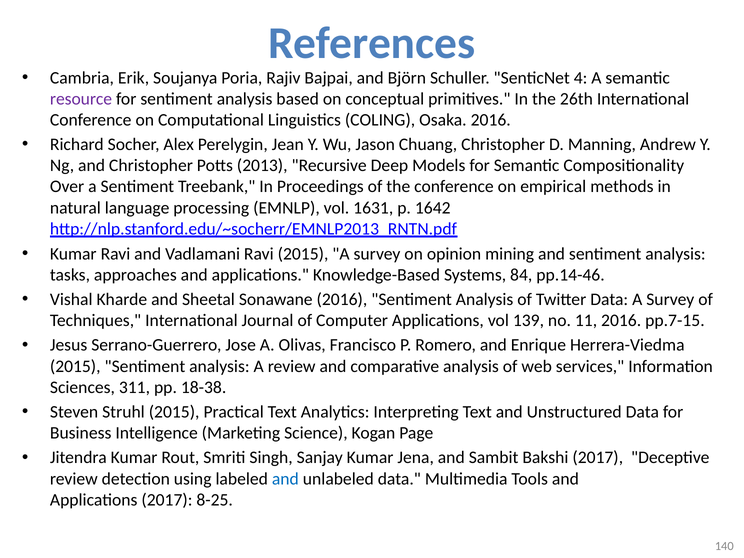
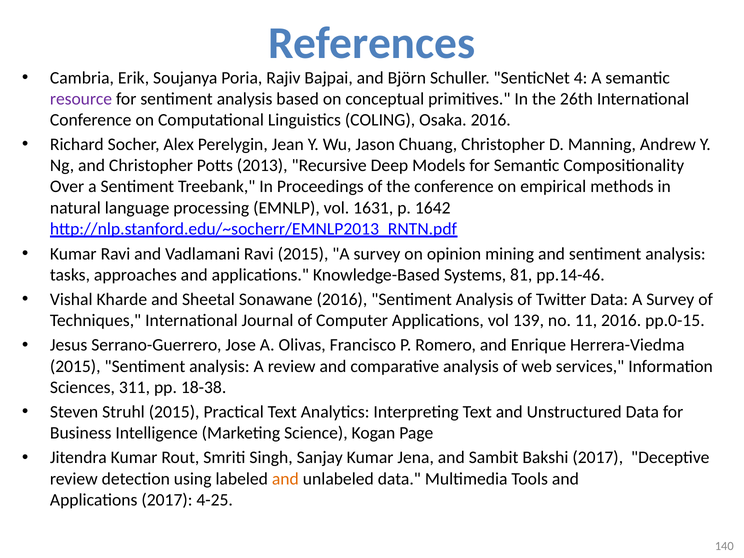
84: 84 -> 81 (521, 275)
pp.7-15: pp.7-15 -> pp.0-15 (675, 321)
and colour: blue -> orange (285, 479)
8-25: 8-25 -> 4-25 (215, 500)
